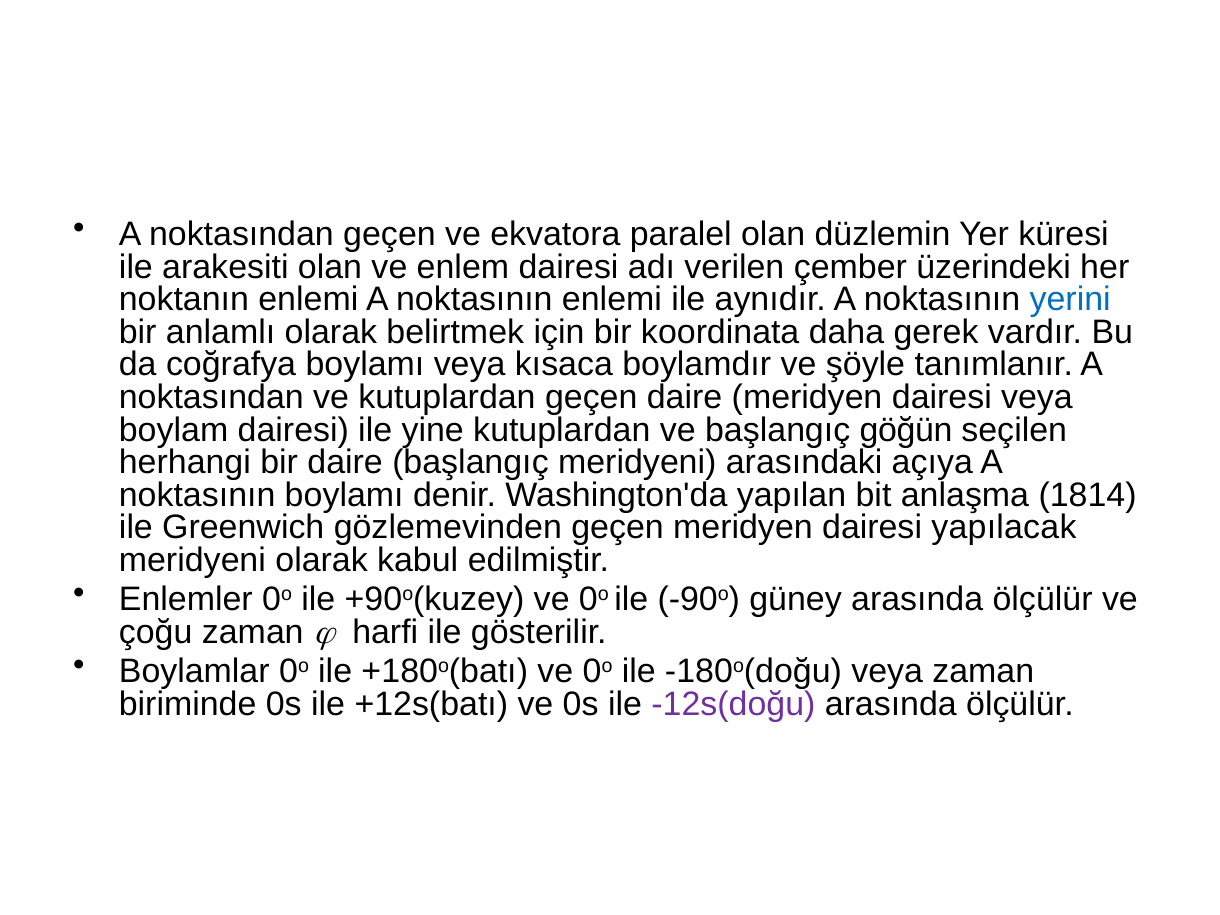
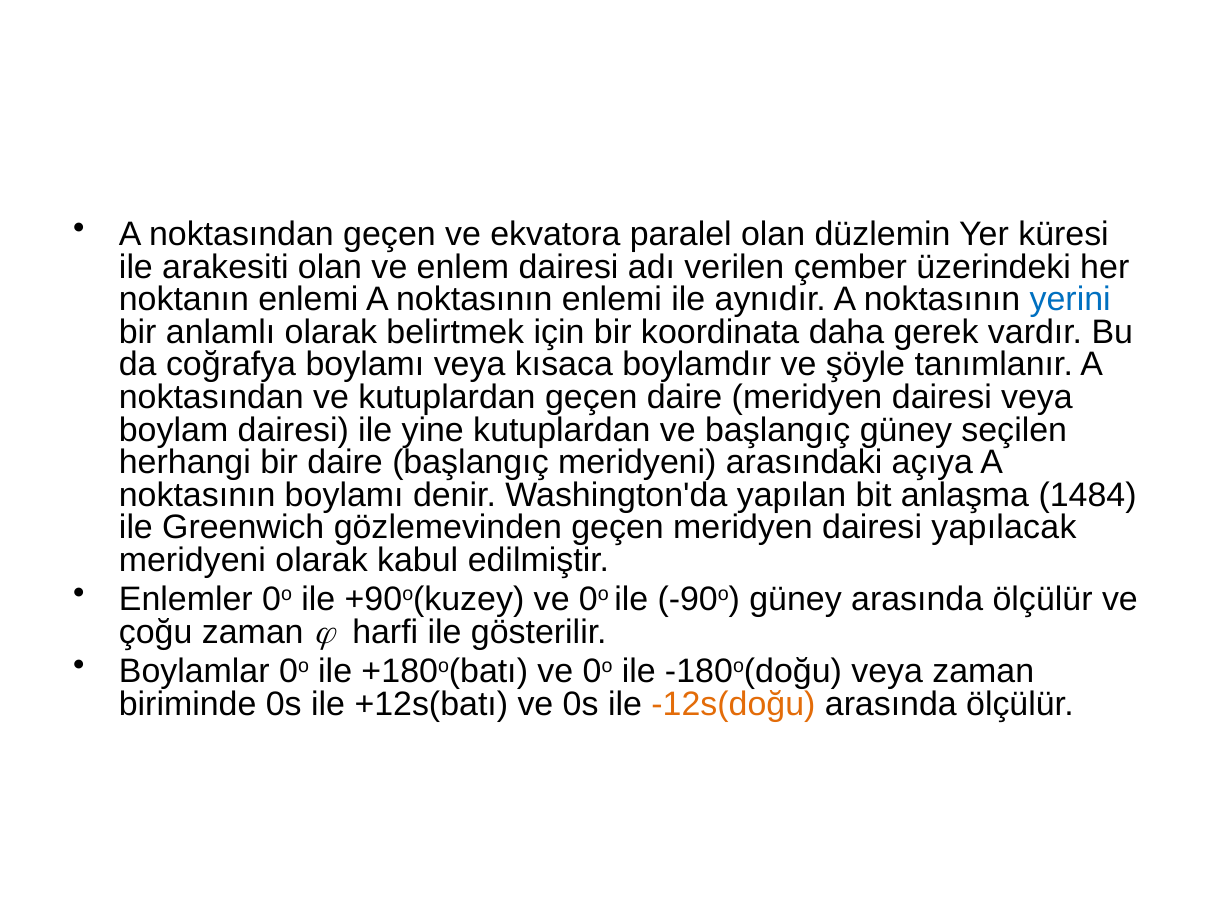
başlangıç göğün: göğün -> güney (906, 430)
1814: 1814 -> 1484 (1088, 495)
-12s(doğu colour: purple -> orange (733, 704)
